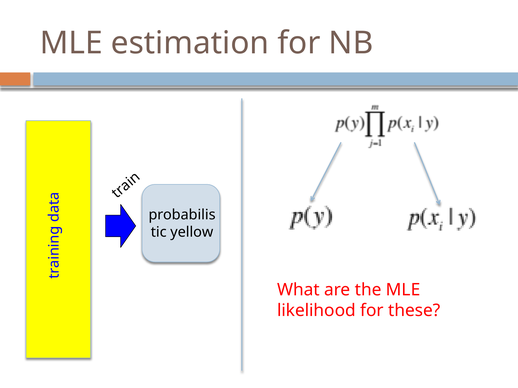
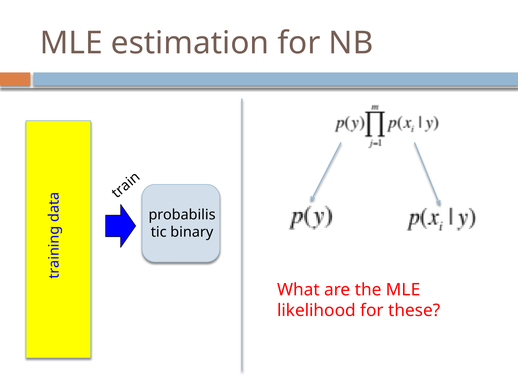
yellow: yellow -> binary (192, 232)
